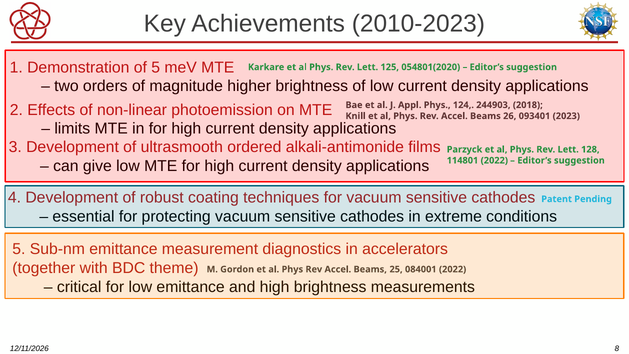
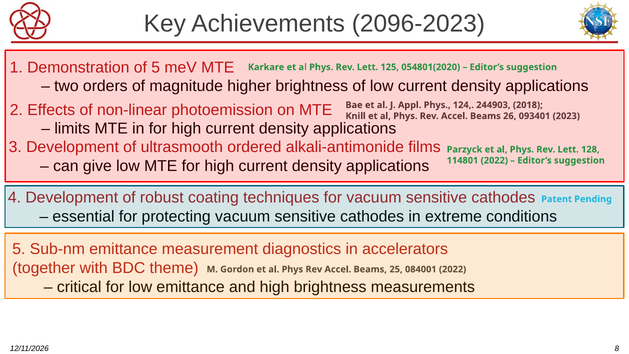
2010-2023: 2010-2023 -> 2096-2023 (418, 24)
